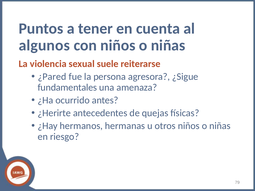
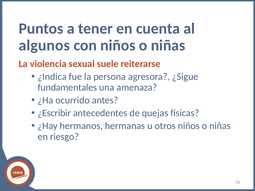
¿Pared: ¿Pared -> ¿Indica (52, 77)
¿Herirte: ¿Herirte -> ¿Escribir (54, 113)
